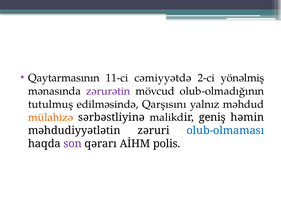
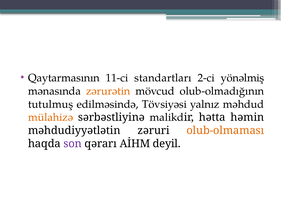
cəmiyyətdə: cəmiyyətdə -> standartları (163, 78)
zərurətin colour: purple -> orange (108, 91)
Qarşısını: Qarşısını -> Tövsiyəsi (164, 104)
geniş: geniş -> hətta (212, 117)
olub-olmaması colour: blue -> orange (225, 130)
polis: polis -> deyil (167, 143)
